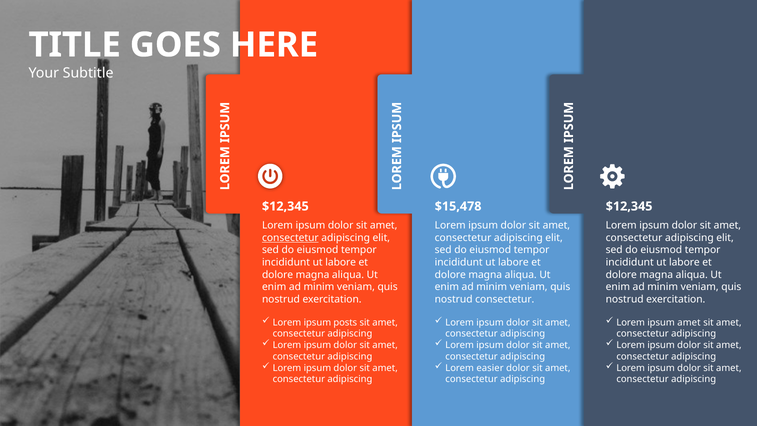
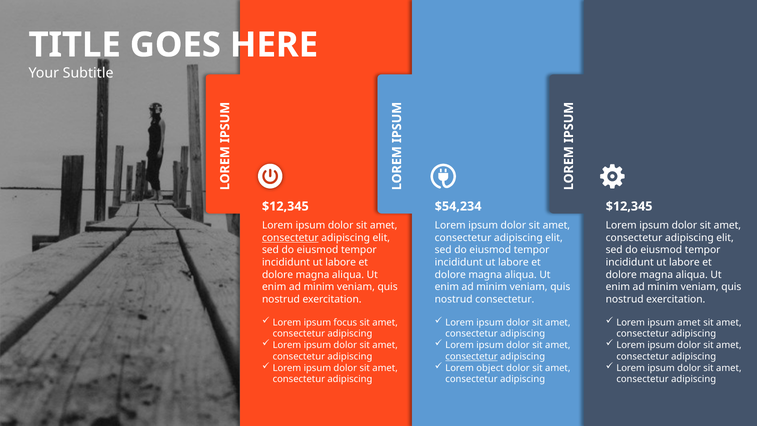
$15,478: $15,478 -> $54,234 (458, 206)
posts: posts -> focus (345, 322)
consectetur underline: none -> present (472, 356)
easier: easier -> object (490, 368)
